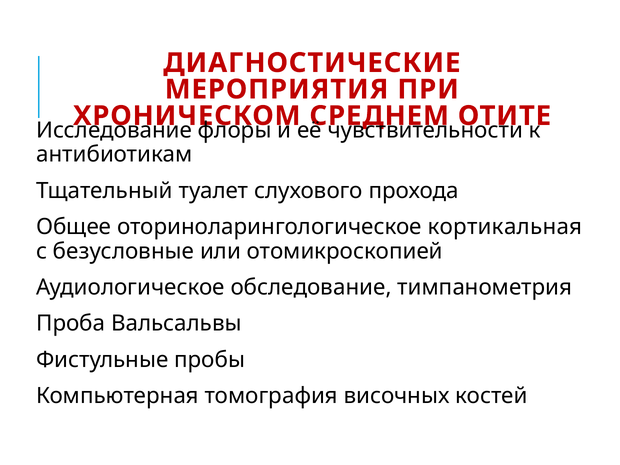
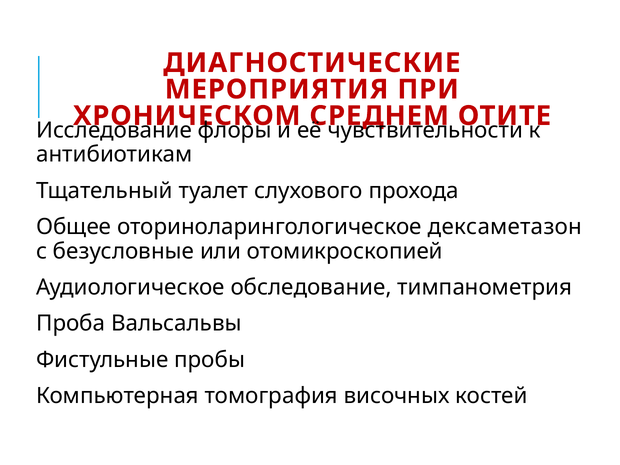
кортикальная: кортикальная -> дексаметазон (505, 227)
